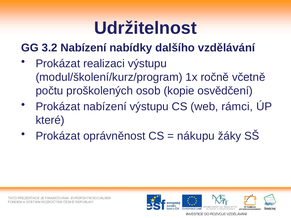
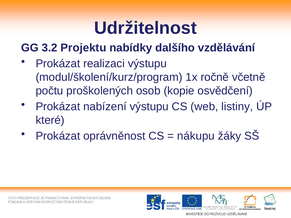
3.2 Nabízení: Nabízení -> Projektu (83, 48)
rámci: rámci -> listiny (237, 107)
